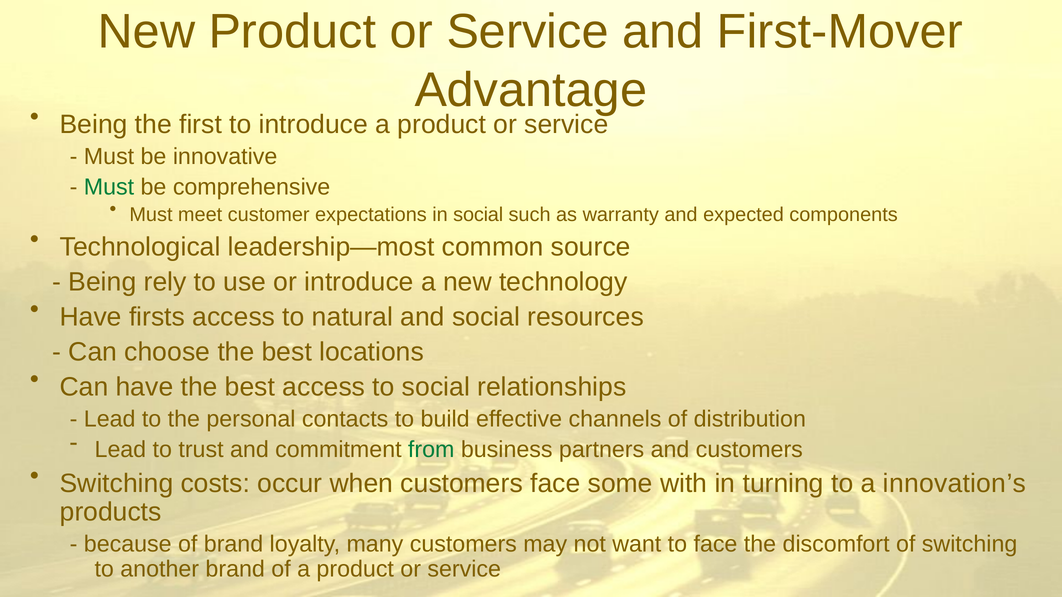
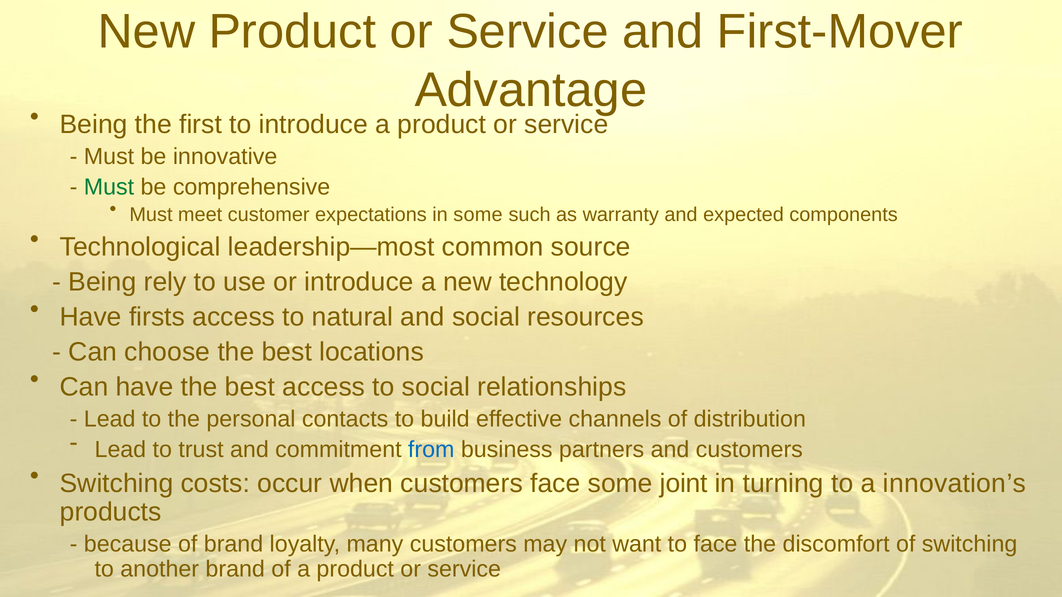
in social: social -> some (478, 215)
from colour: green -> blue (431, 450)
with: with -> joint (684, 484)
